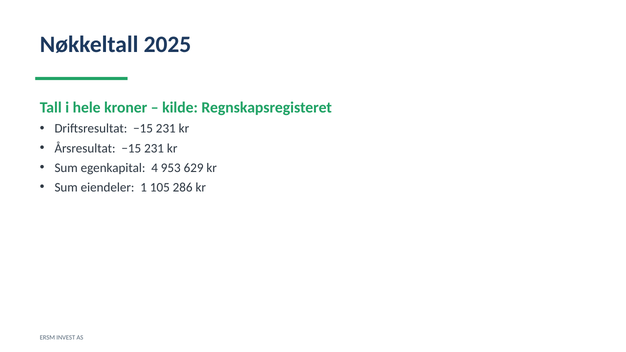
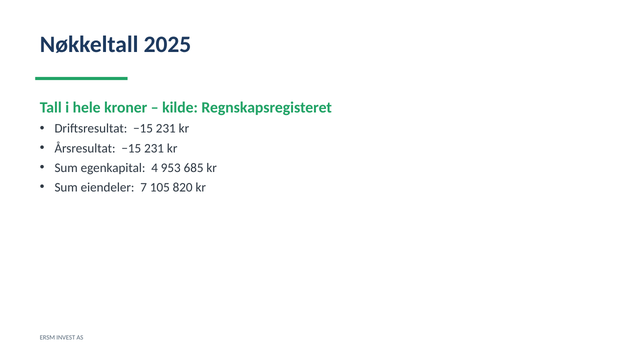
629: 629 -> 685 (194, 168)
1: 1 -> 7 (144, 187)
286: 286 -> 820 (183, 187)
